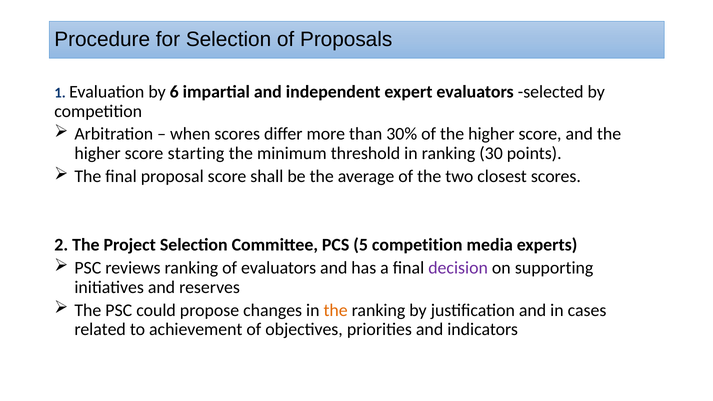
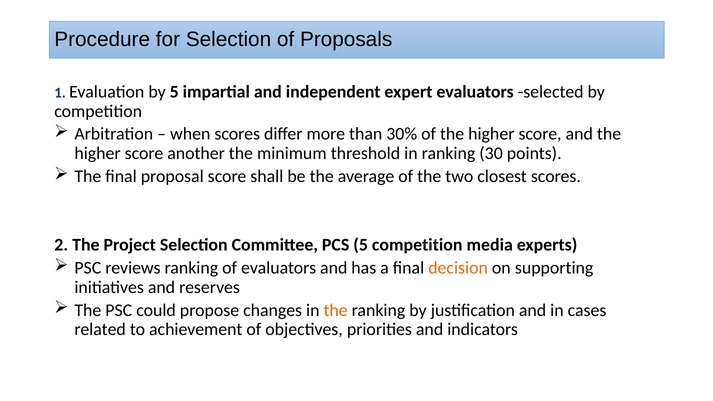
by 6: 6 -> 5 (174, 92)
starting: starting -> another (196, 153)
decision colour: purple -> orange (458, 268)
